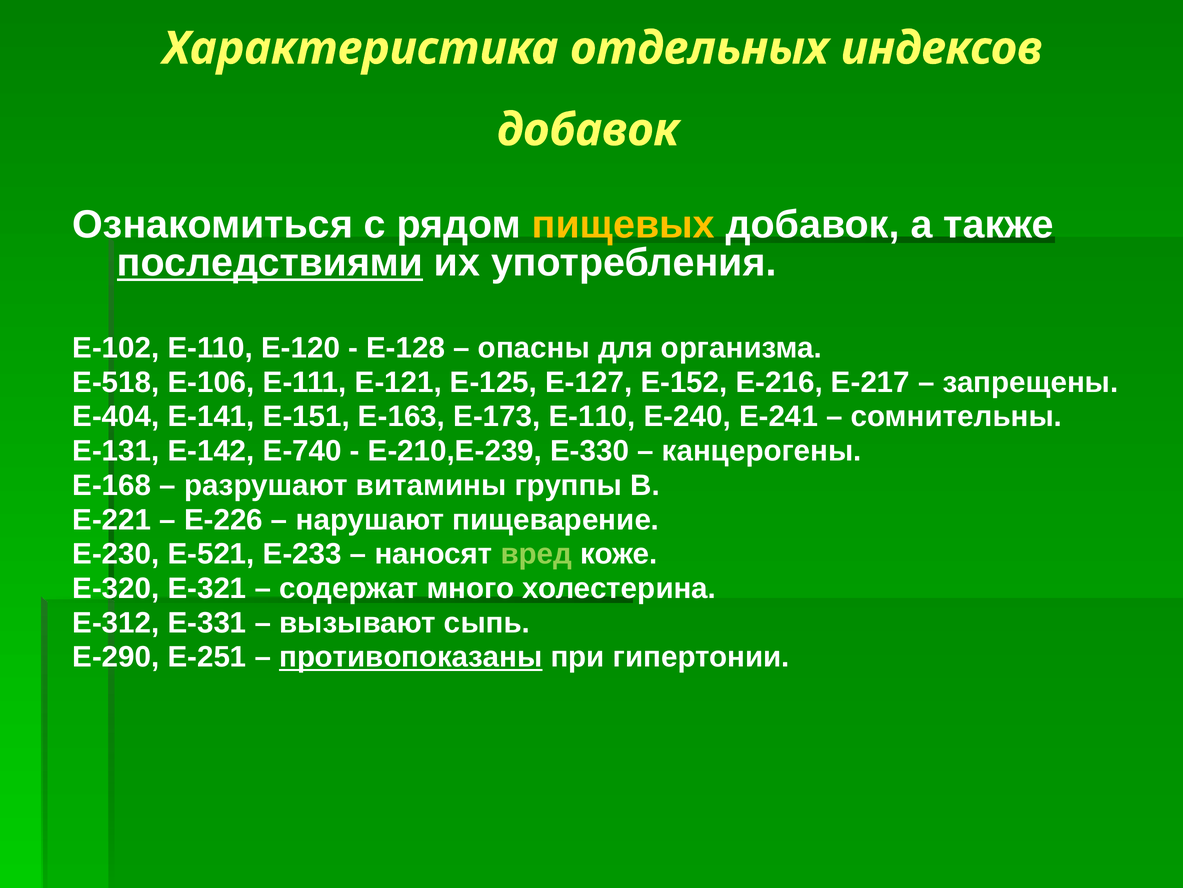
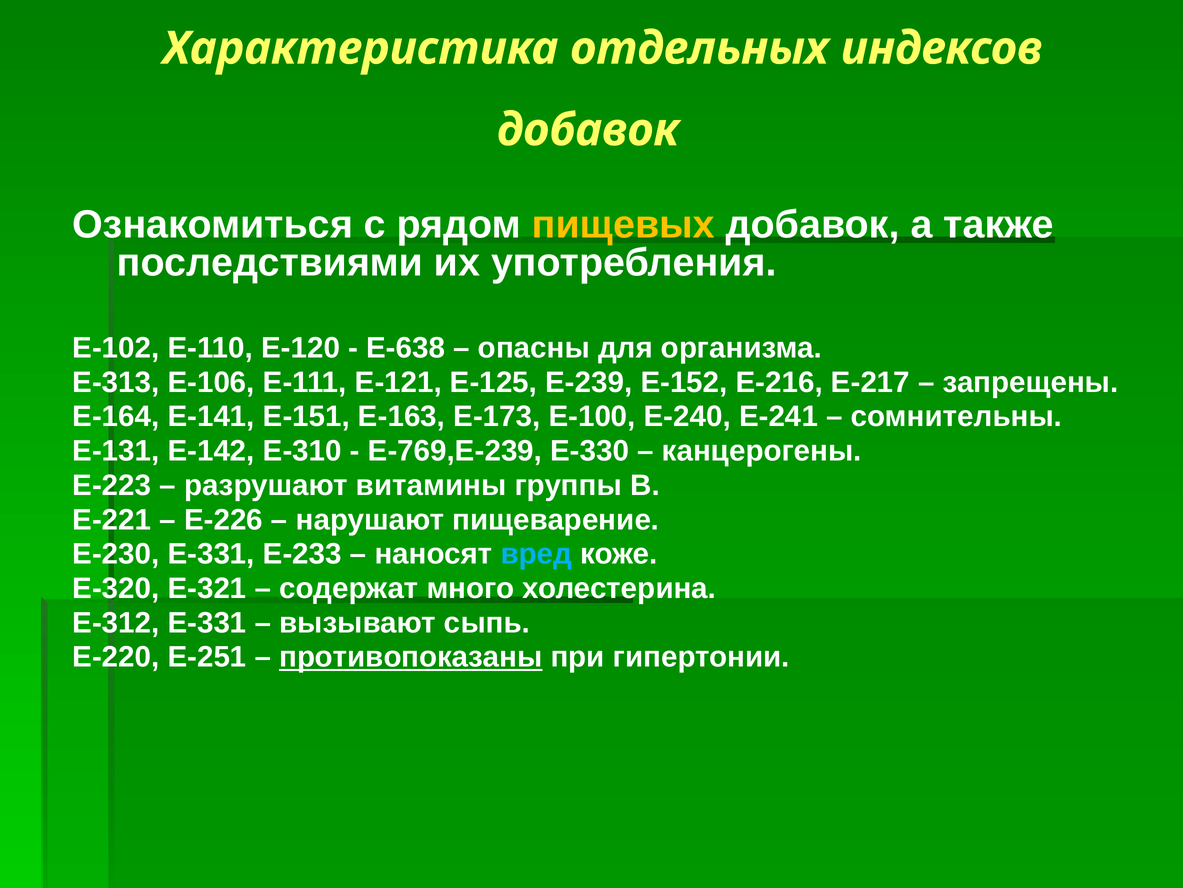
последствиями underline: present -> none (270, 263)
Е-128: Е-128 -> Е-638 (406, 348)
Е-518: Е-518 -> Е-313 (116, 382)
Е-127: Е-127 -> Е-239 (589, 382)
Е-404: Е-404 -> Е-164 (116, 416)
Е-173 Е-110: Е-110 -> Е-100 (592, 416)
Е-740: Е-740 -> Е-310 (302, 451)
Е-210,Е-239: Е-210,Е-239 -> Е-769,Е-239 (455, 451)
Е-168: Е-168 -> Е-223 (112, 485)
Е-230 Е-521: Е-521 -> Е-331 (211, 554)
вред colour: light green -> light blue (536, 554)
Е-290: Е-290 -> Е-220 (116, 657)
